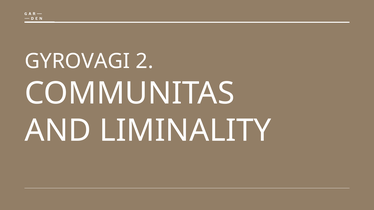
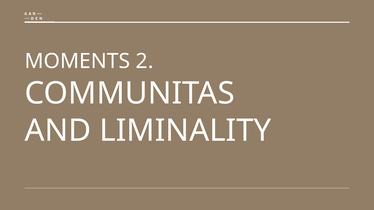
GYROVAGI: GYROVAGI -> MOMENTS (77, 61)
